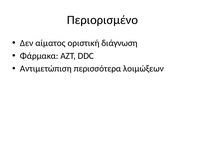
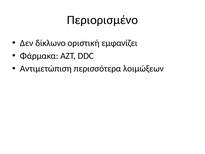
αίματος: αίματος -> δίκλωνο (51, 43)
διάγνωση: διάγνωση -> εμφανίζει (119, 43)
